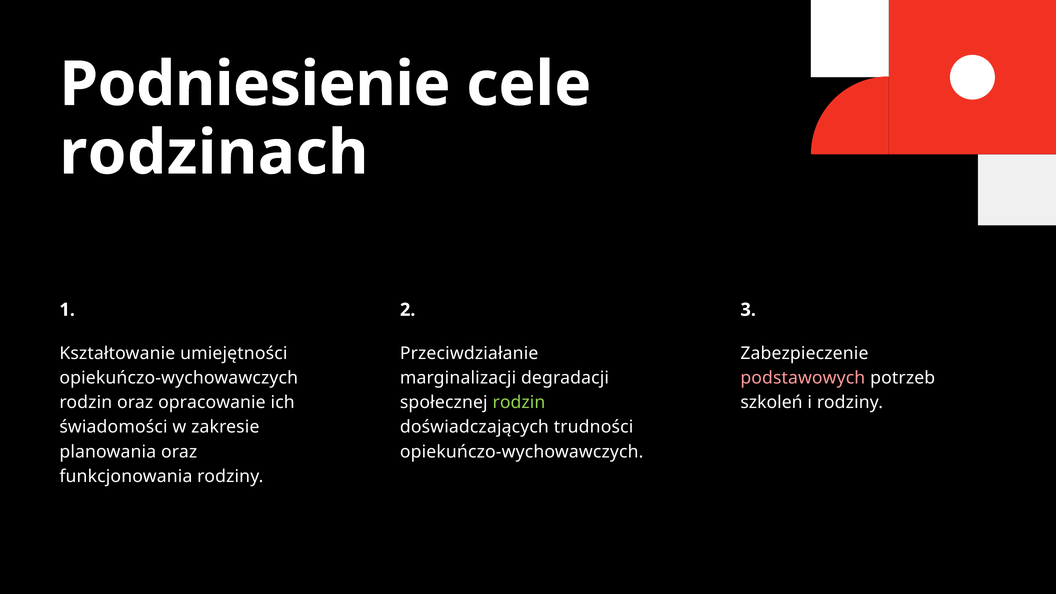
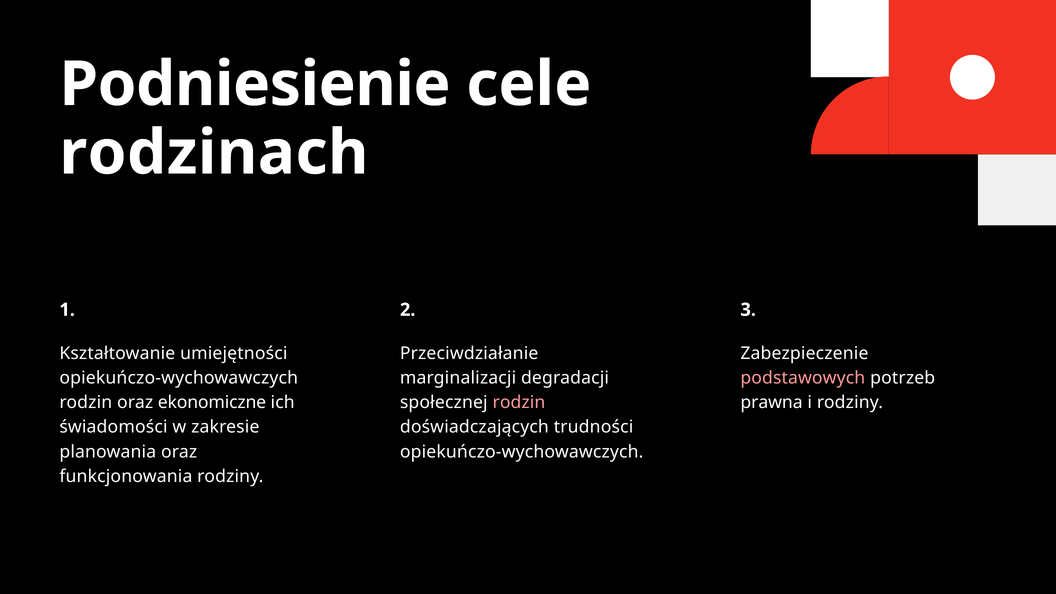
opracowanie: opracowanie -> ekonomiczne (212, 402)
rodzin colour: light green -> pink (519, 402)
szkoleń: szkoleń -> prawna (772, 402)
